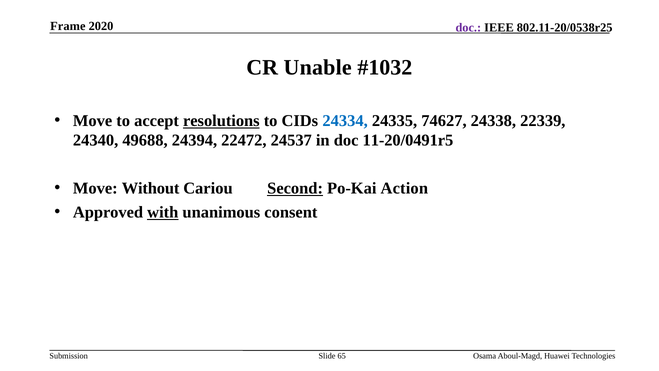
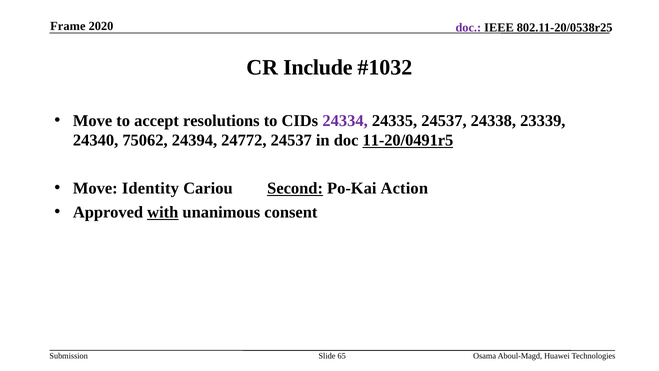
Unable: Unable -> Include (318, 67)
resolutions underline: present -> none (221, 121)
24334 colour: blue -> purple (345, 121)
24335 74627: 74627 -> 24537 (444, 121)
22339: 22339 -> 23339 (543, 121)
49688: 49688 -> 75062 (145, 140)
22472: 22472 -> 24772 (244, 140)
11-20/0491r5 underline: none -> present (408, 140)
Without: Without -> Identity (150, 188)
